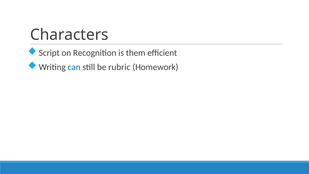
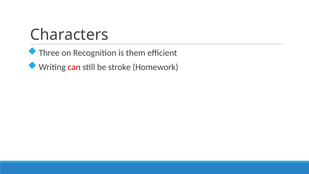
Script: Script -> Three (49, 53)
can colour: blue -> red (74, 67)
rubric: rubric -> stroke (119, 67)
